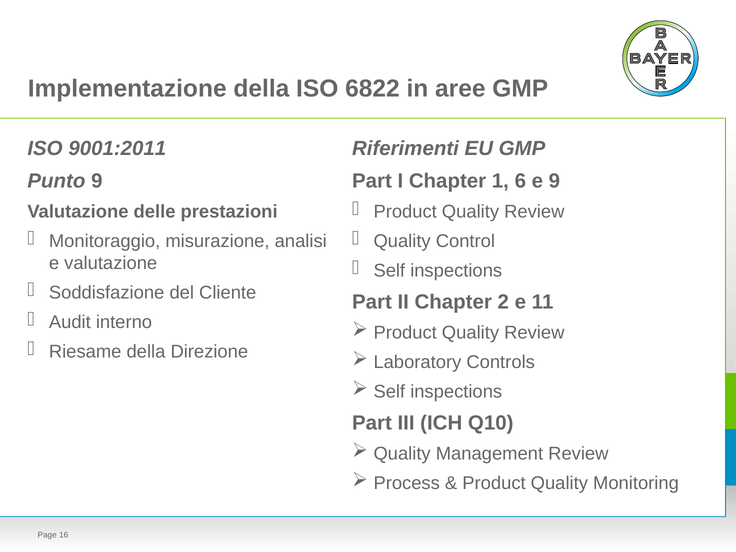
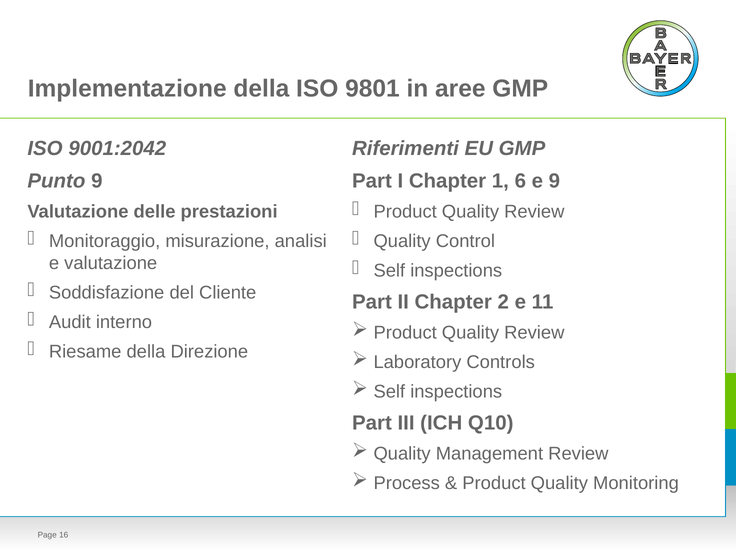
6822: 6822 -> 9801 (372, 89)
9001:2011: 9001:2011 -> 9001:2042 (117, 148)
